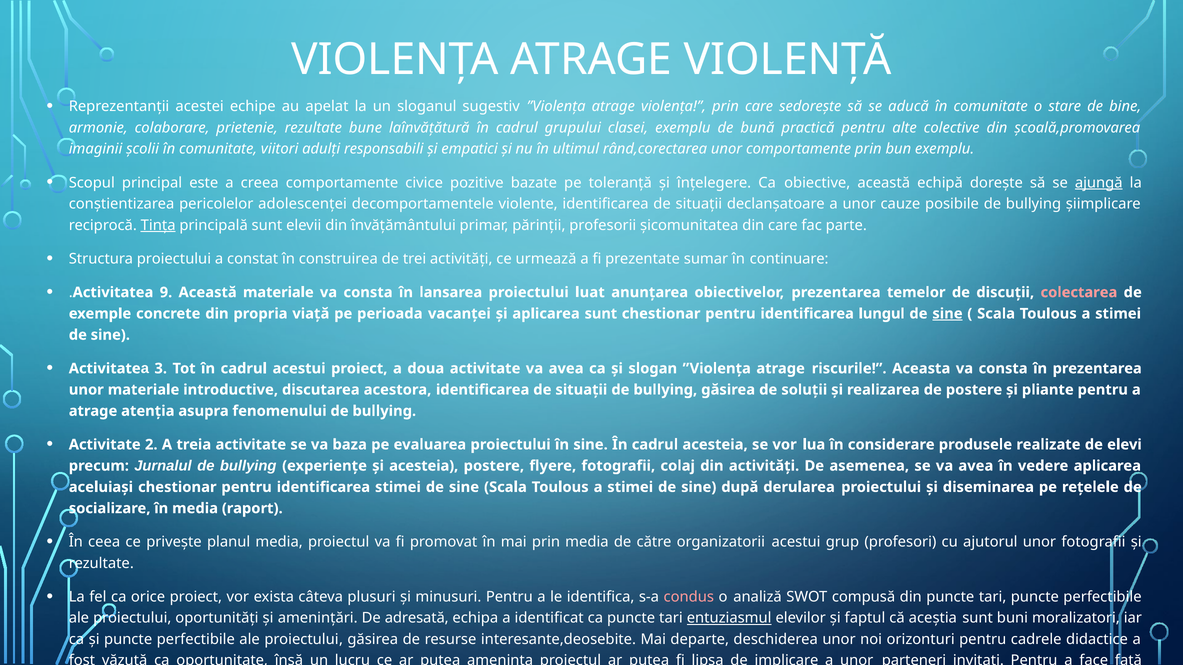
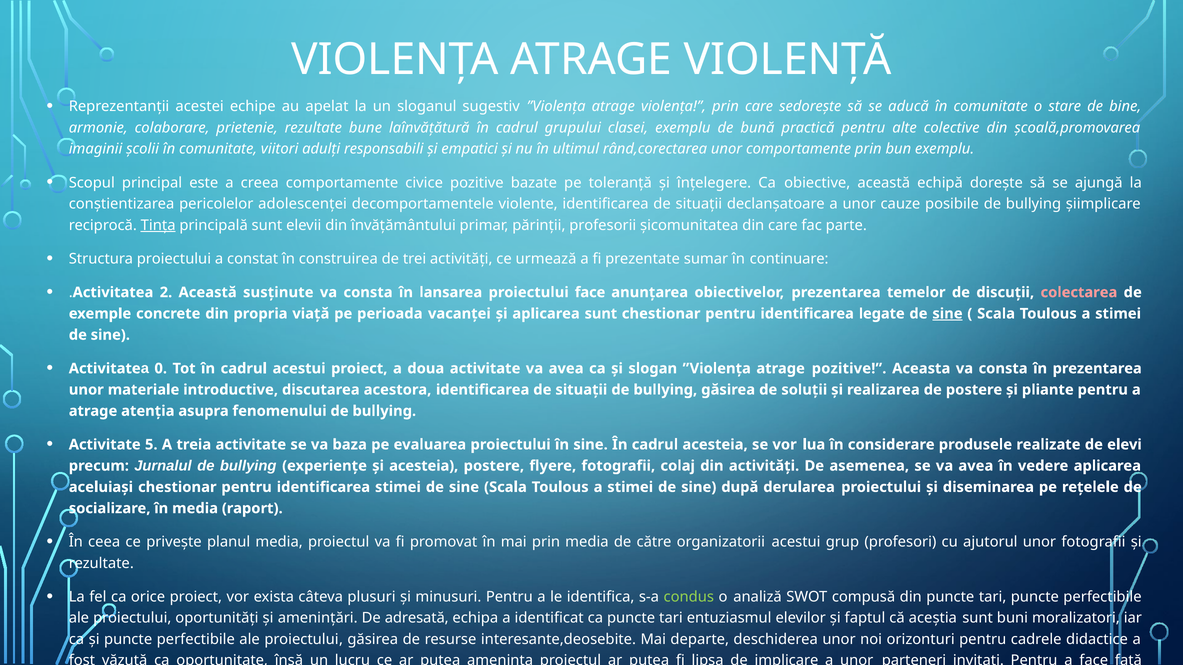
ajungă underline: present -> none (1099, 183)
9: 9 -> 2 (166, 293)
Această materiale: materiale -> susținute (278, 293)
proiectului luat: luat -> face (590, 293)
lungul: lungul -> legate (882, 314)
3: 3 -> 0 (161, 369)
atrage riscurile: riscurile -> pozitive (849, 369)
2: 2 -> 5 (151, 445)
condus colour: pink -> light green (689, 597)
entuziasmul underline: present -> none (729, 618)
